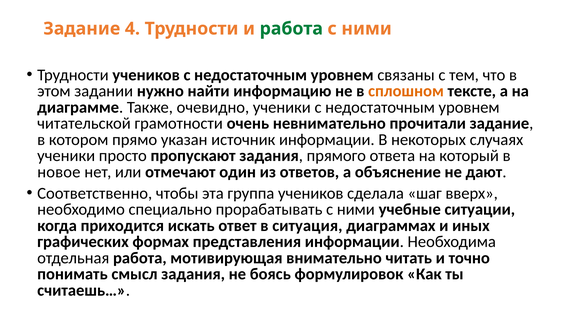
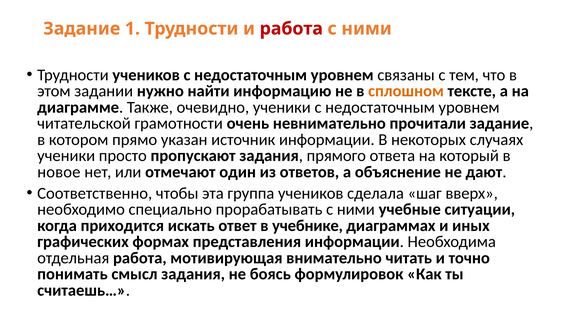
4: 4 -> 1 (132, 29)
работа colour: green -> red (291, 29)
ситуация: ситуация -> учебнике (307, 225)
